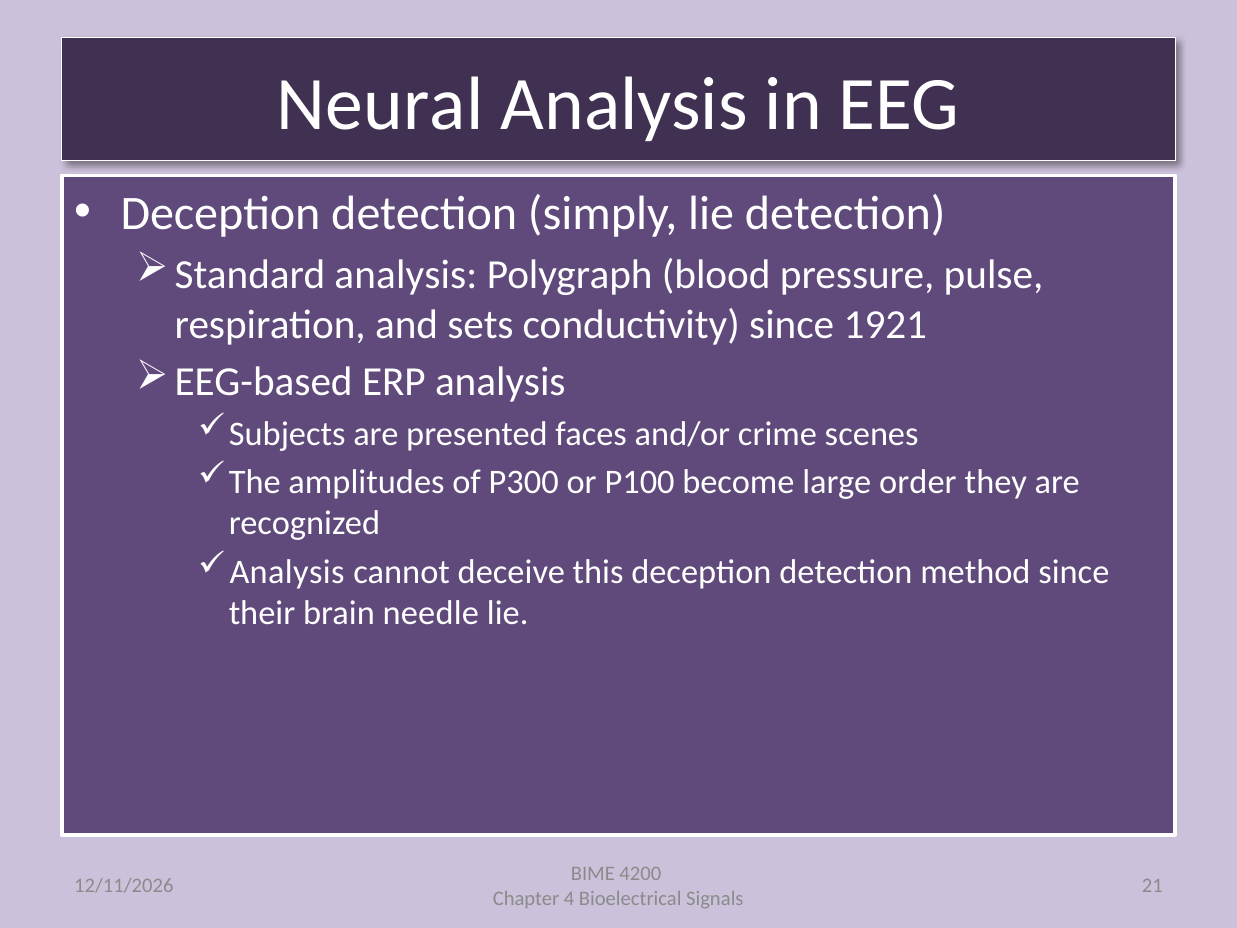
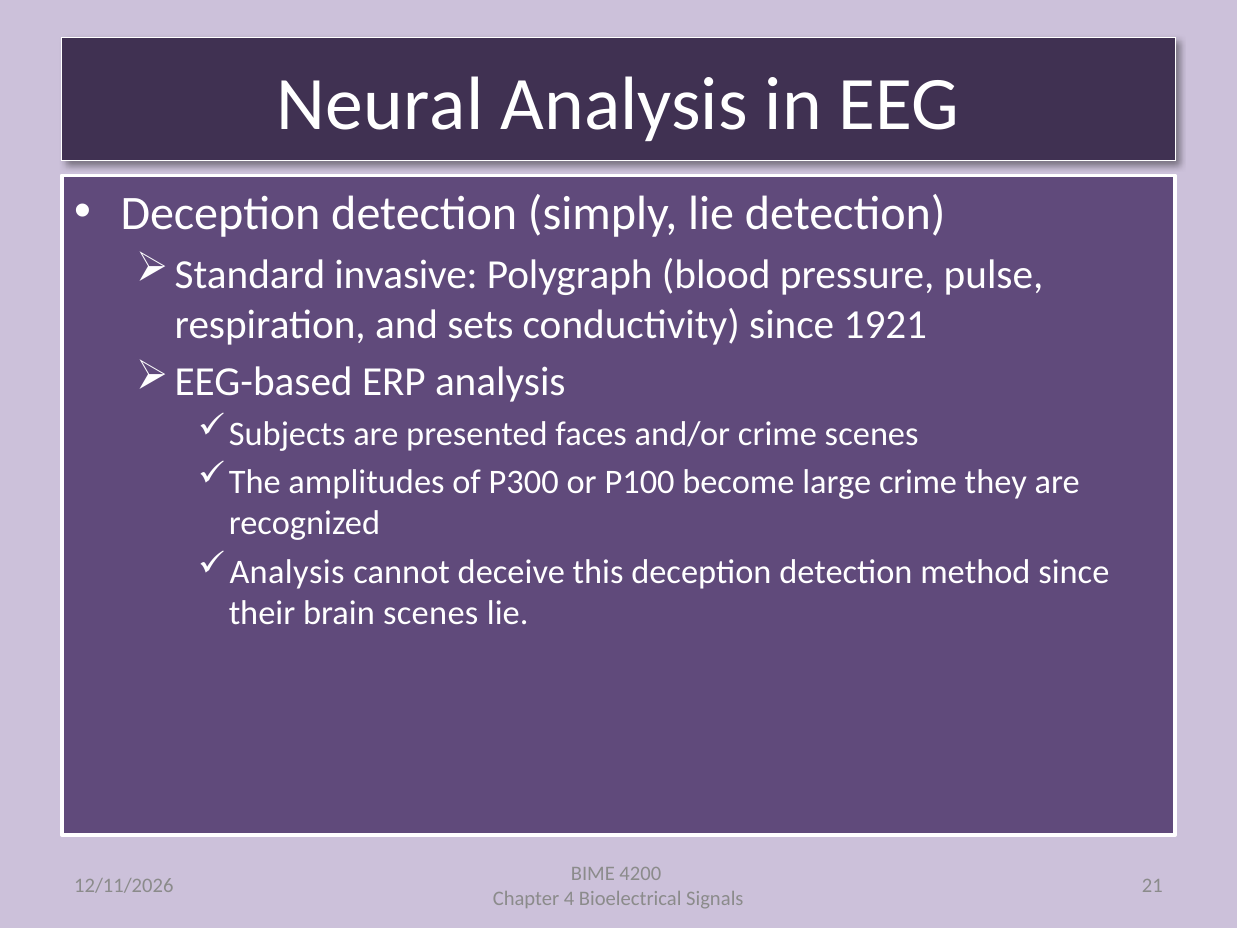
Standard analysis: analysis -> invasive (406, 275)
large order: order -> crime (918, 482)
brain needle: needle -> scenes (431, 613)
